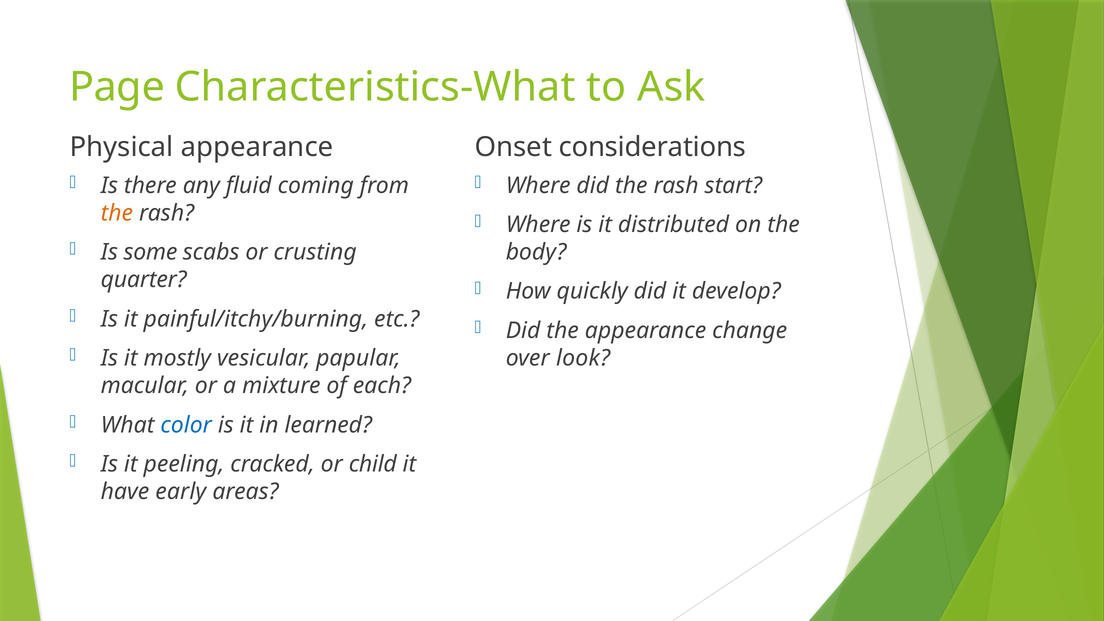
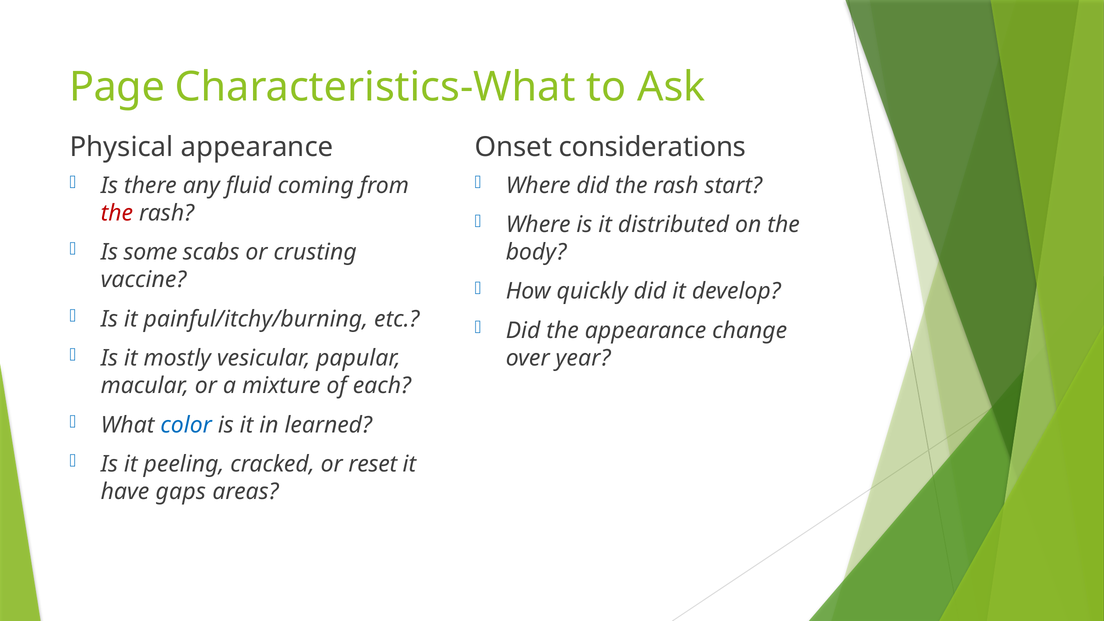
the colour: orange -> red (117, 213)
quarter: quarter -> vaccine (144, 280)
look: look -> year (583, 358)
child: child -> reset (373, 464)
early: early -> gaps (181, 492)
